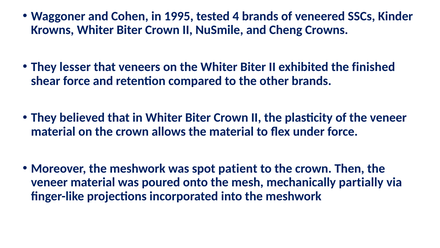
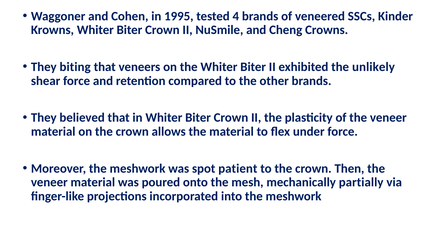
lesser: lesser -> biting (75, 67)
finished: finished -> unlikely (373, 67)
